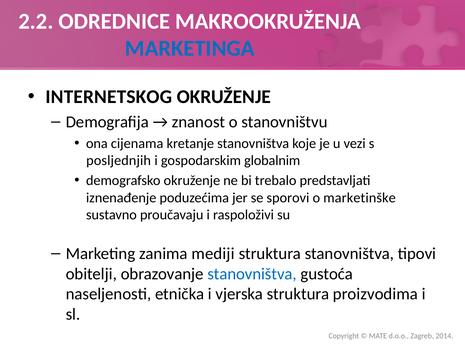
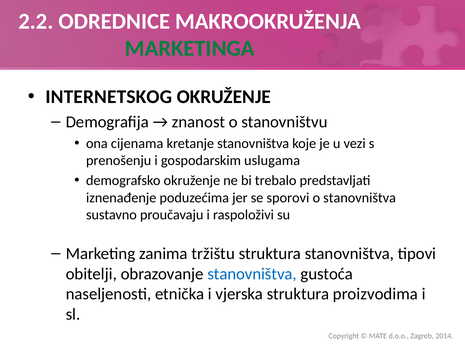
MARKETINGA colour: blue -> green (190, 48)
posljednjih: posljednjih -> prenošenju (119, 160)
globalnim: globalnim -> uslugama (272, 160)
o marketinške: marketinške -> stanovništva (360, 198)
mediji: mediji -> tržištu (213, 254)
